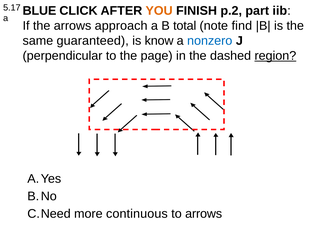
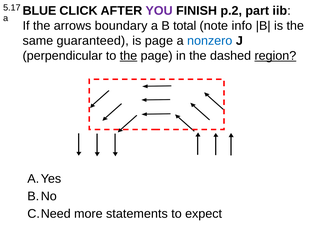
YOU colour: orange -> purple (159, 11)
approach: approach -> boundary (121, 26)
find: find -> info (242, 26)
is know: know -> page (159, 41)
the underline: none -> present (128, 56)
continuous: continuous -> statements (137, 214)
to arrows: arrows -> expect (204, 214)
